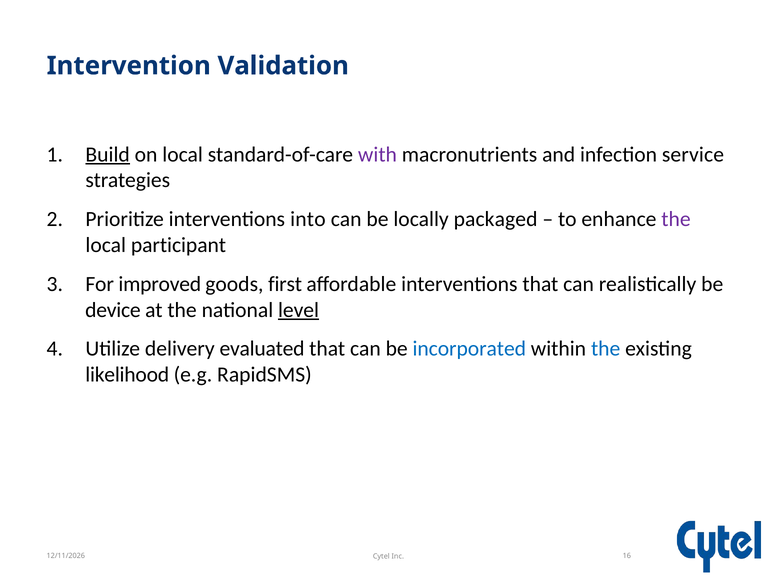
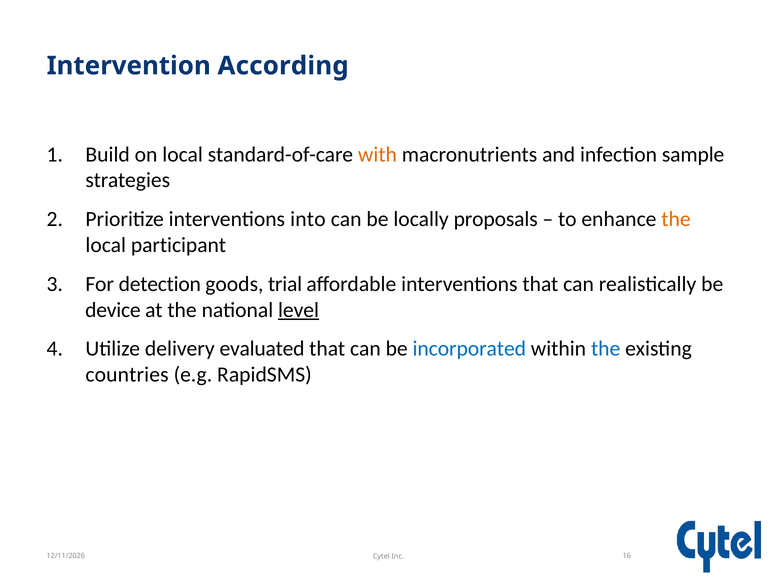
Validation: Validation -> According (283, 66)
Build underline: present -> none (108, 154)
with colour: purple -> orange (377, 154)
service: service -> sample (693, 154)
packaged: packaged -> proposals (496, 219)
the colour: purple -> orange (676, 219)
improved: improved -> detection (160, 284)
first: first -> trial (285, 284)
likelihood: likelihood -> countries (127, 375)
